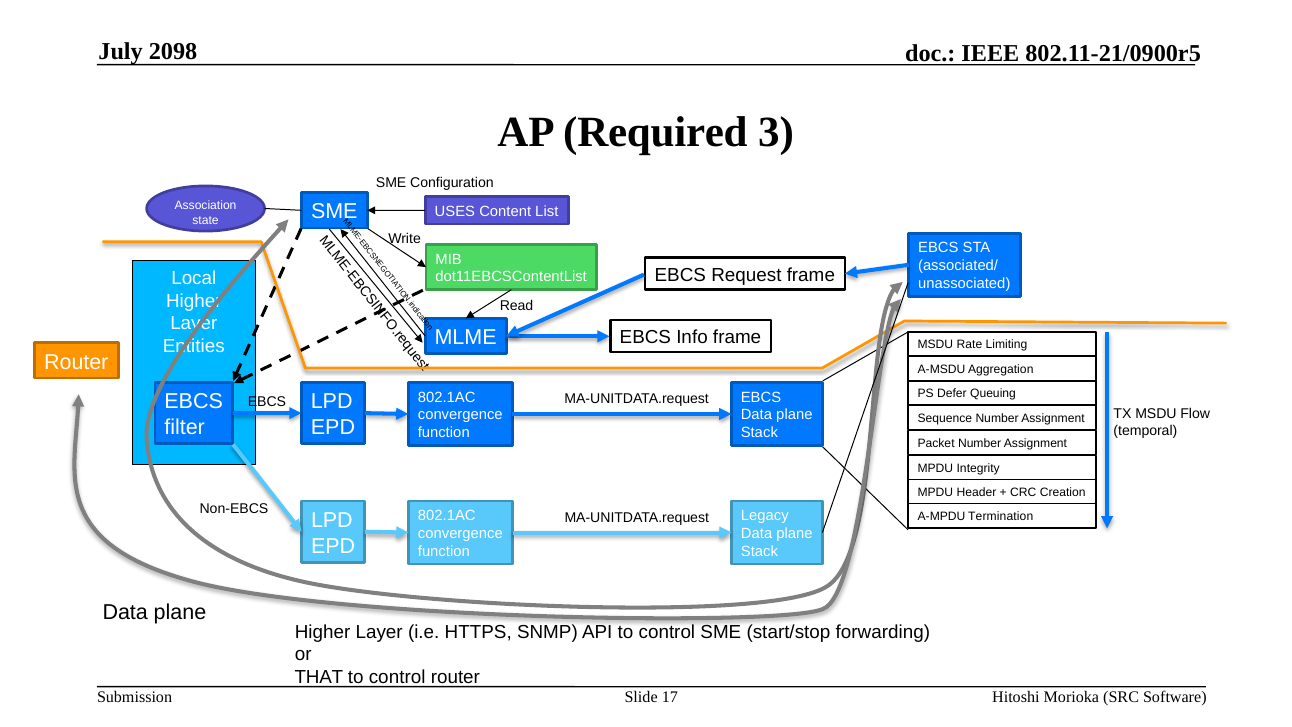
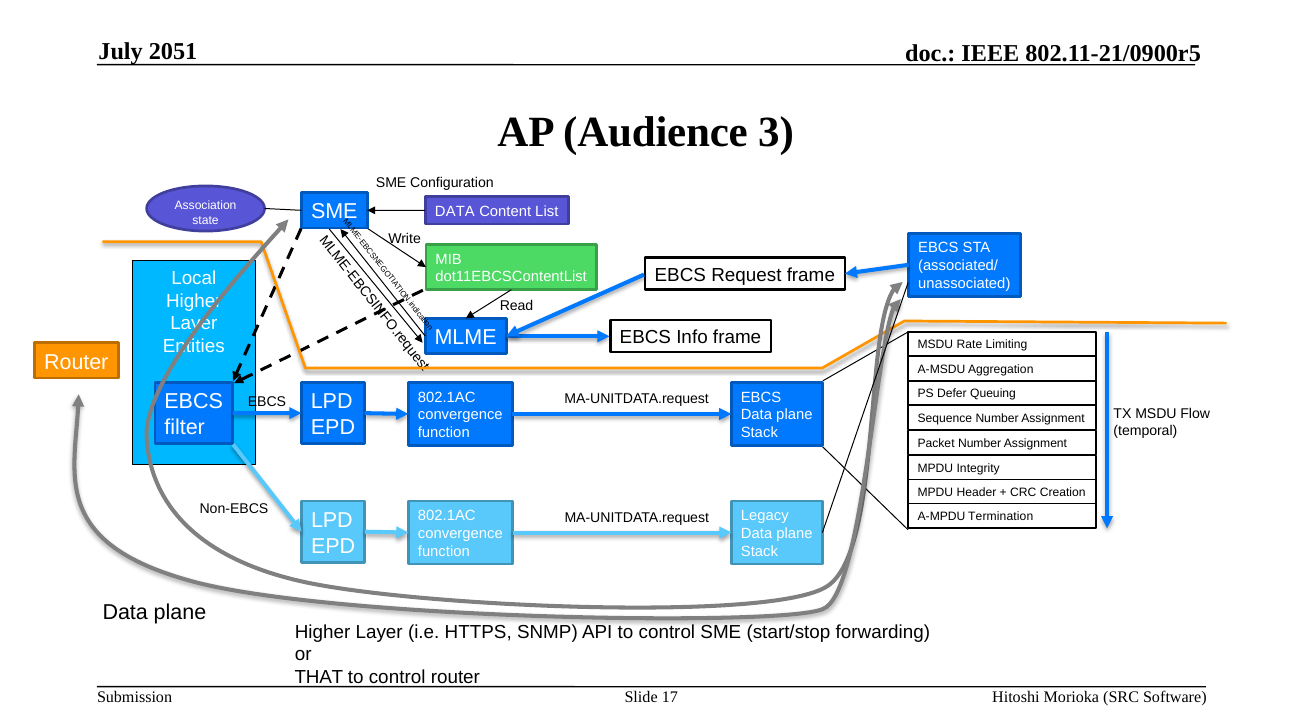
2098: 2098 -> 2051 (173, 51)
Required: Required -> Audience (655, 132)
USES: USES -> DATA (455, 211)
